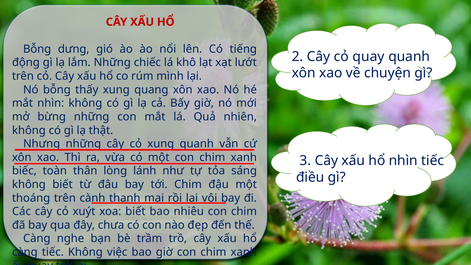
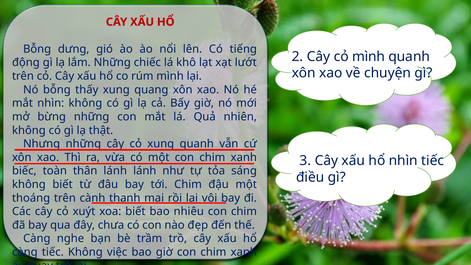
cỏ quay: quay -> mình (369, 57)
thân lòng: lòng -> lánh (115, 171)
